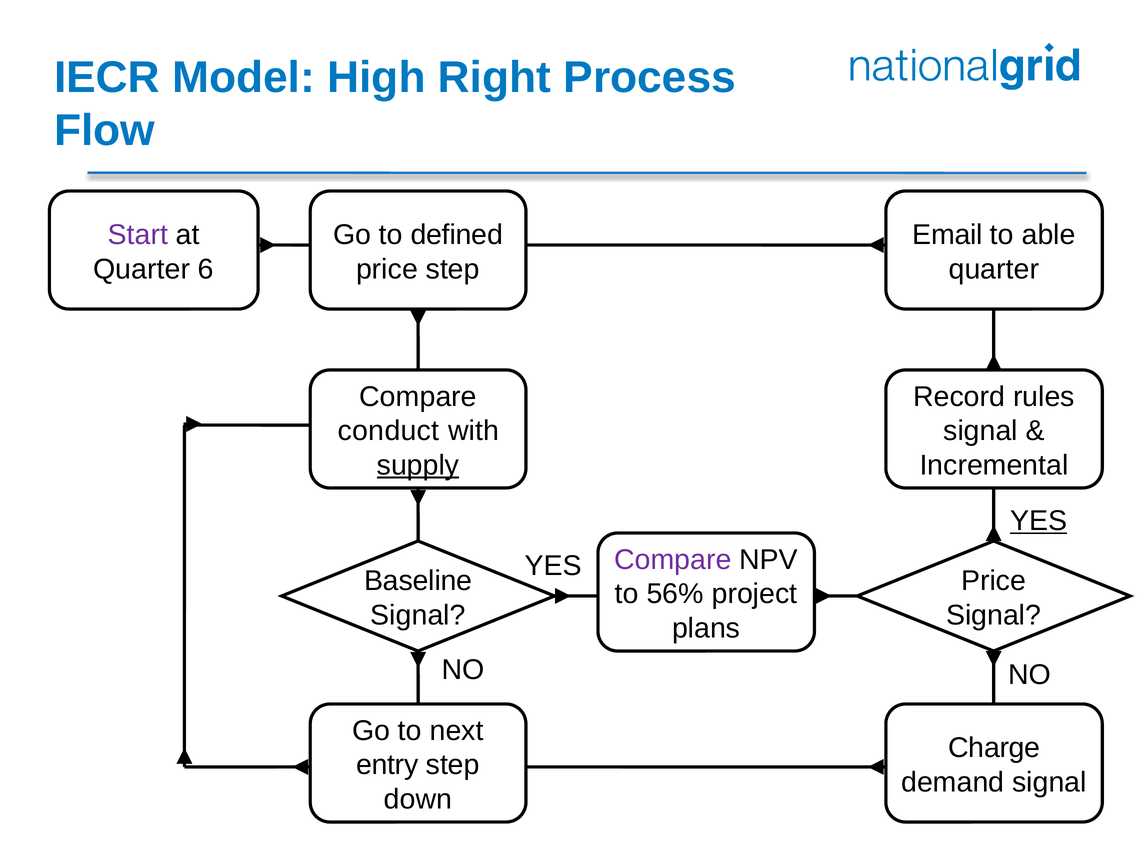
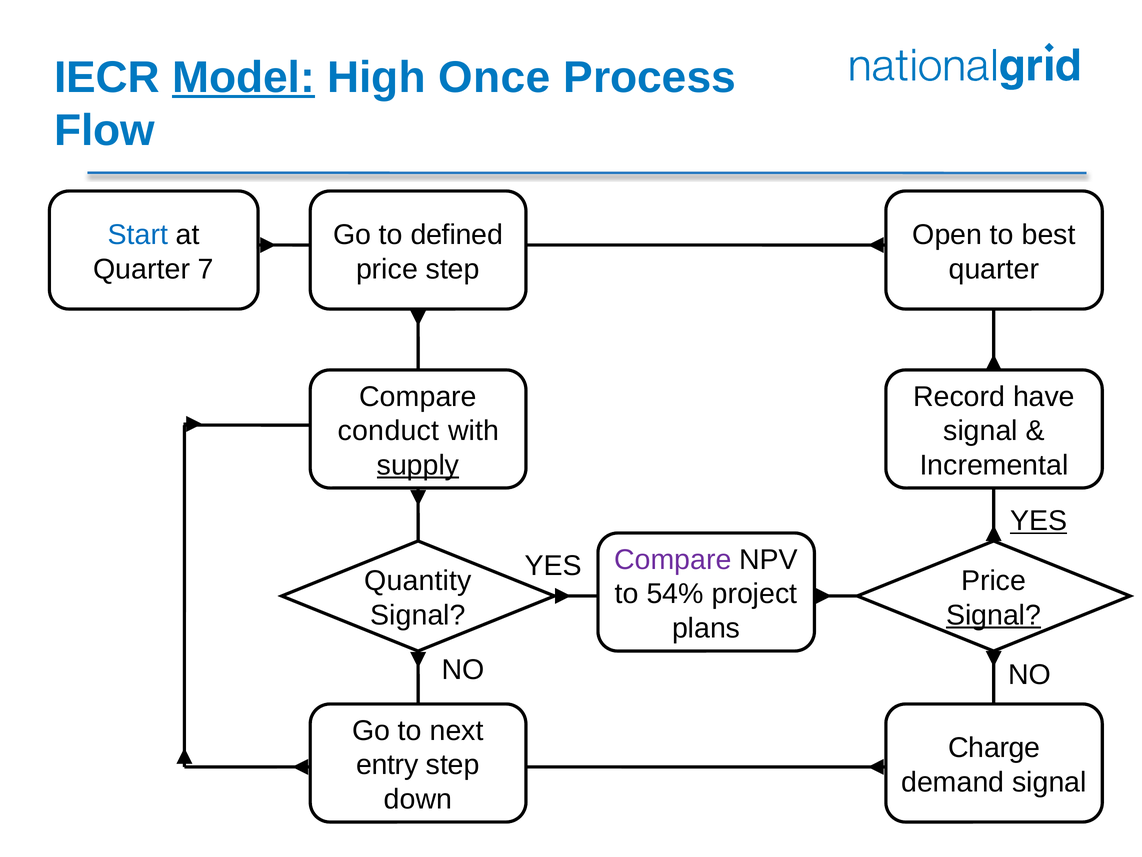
Model underline: none -> present (244, 77)
Right: Right -> Once (494, 77)
Start colour: purple -> blue (138, 235)
Email: Email -> Open (947, 235)
able: able -> best (1049, 235)
6: 6 -> 7 (206, 269)
rules: rules -> have (1044, 396)
Baseline: Baseline -> Quantity (418, 581)
56%: 56% -> 54% (675, 594)
Signal underline: none -> present (994, 615)
